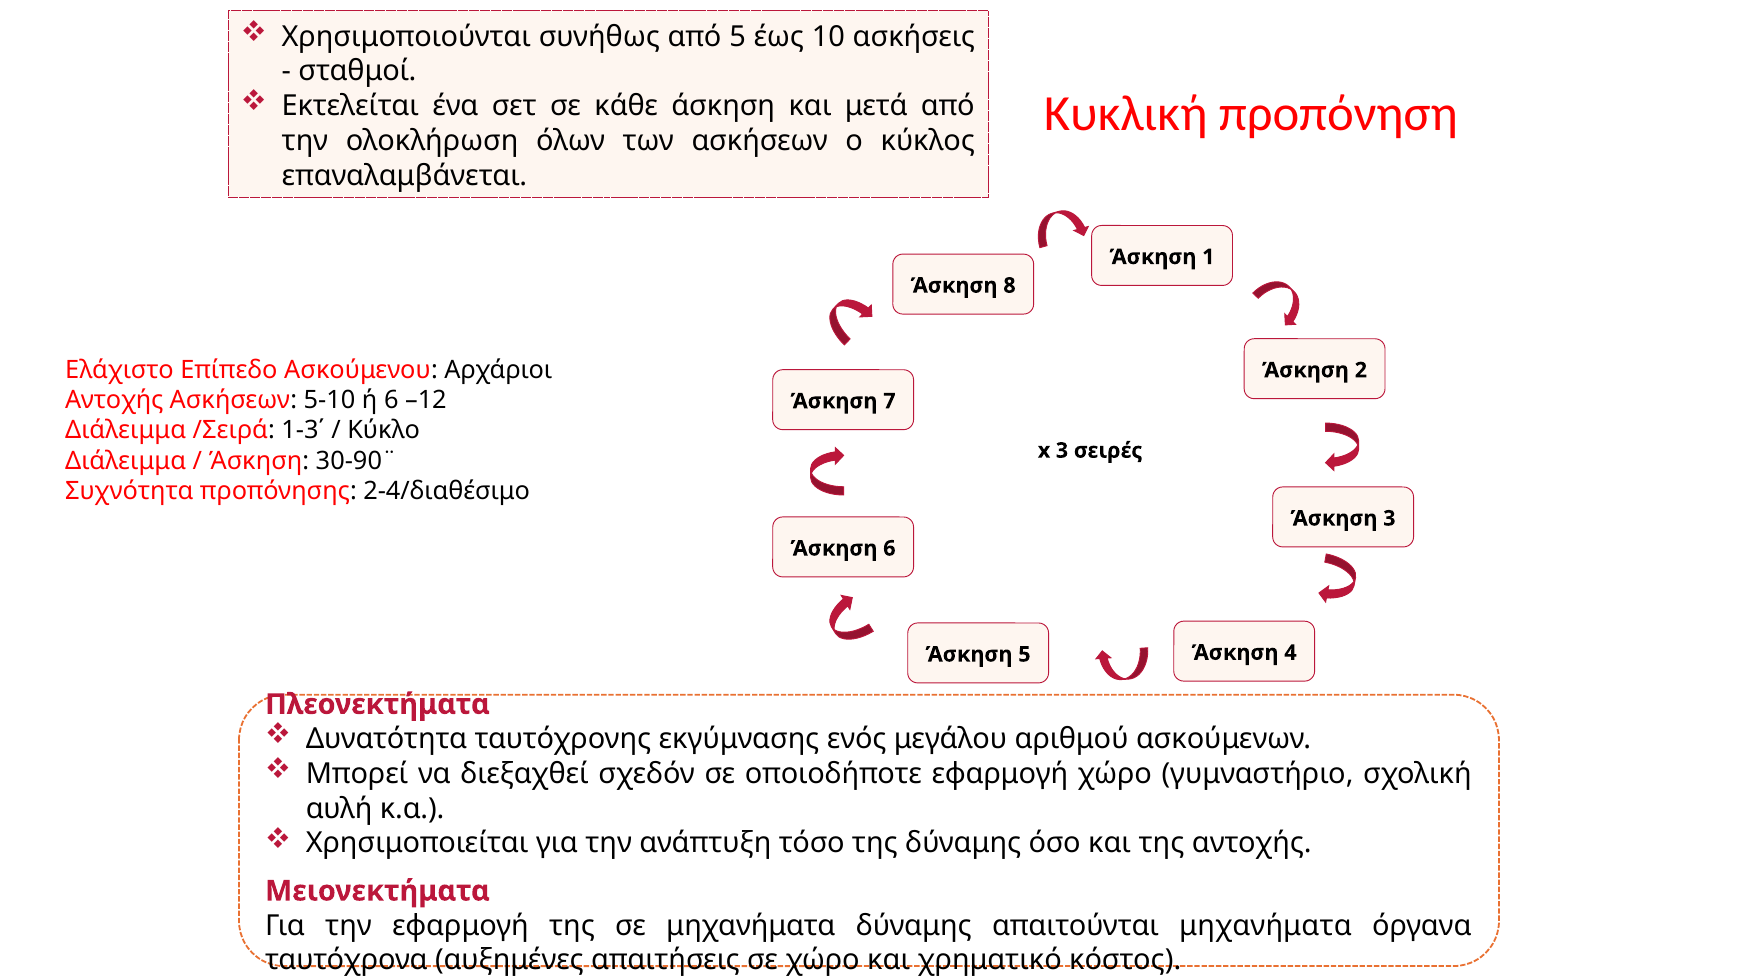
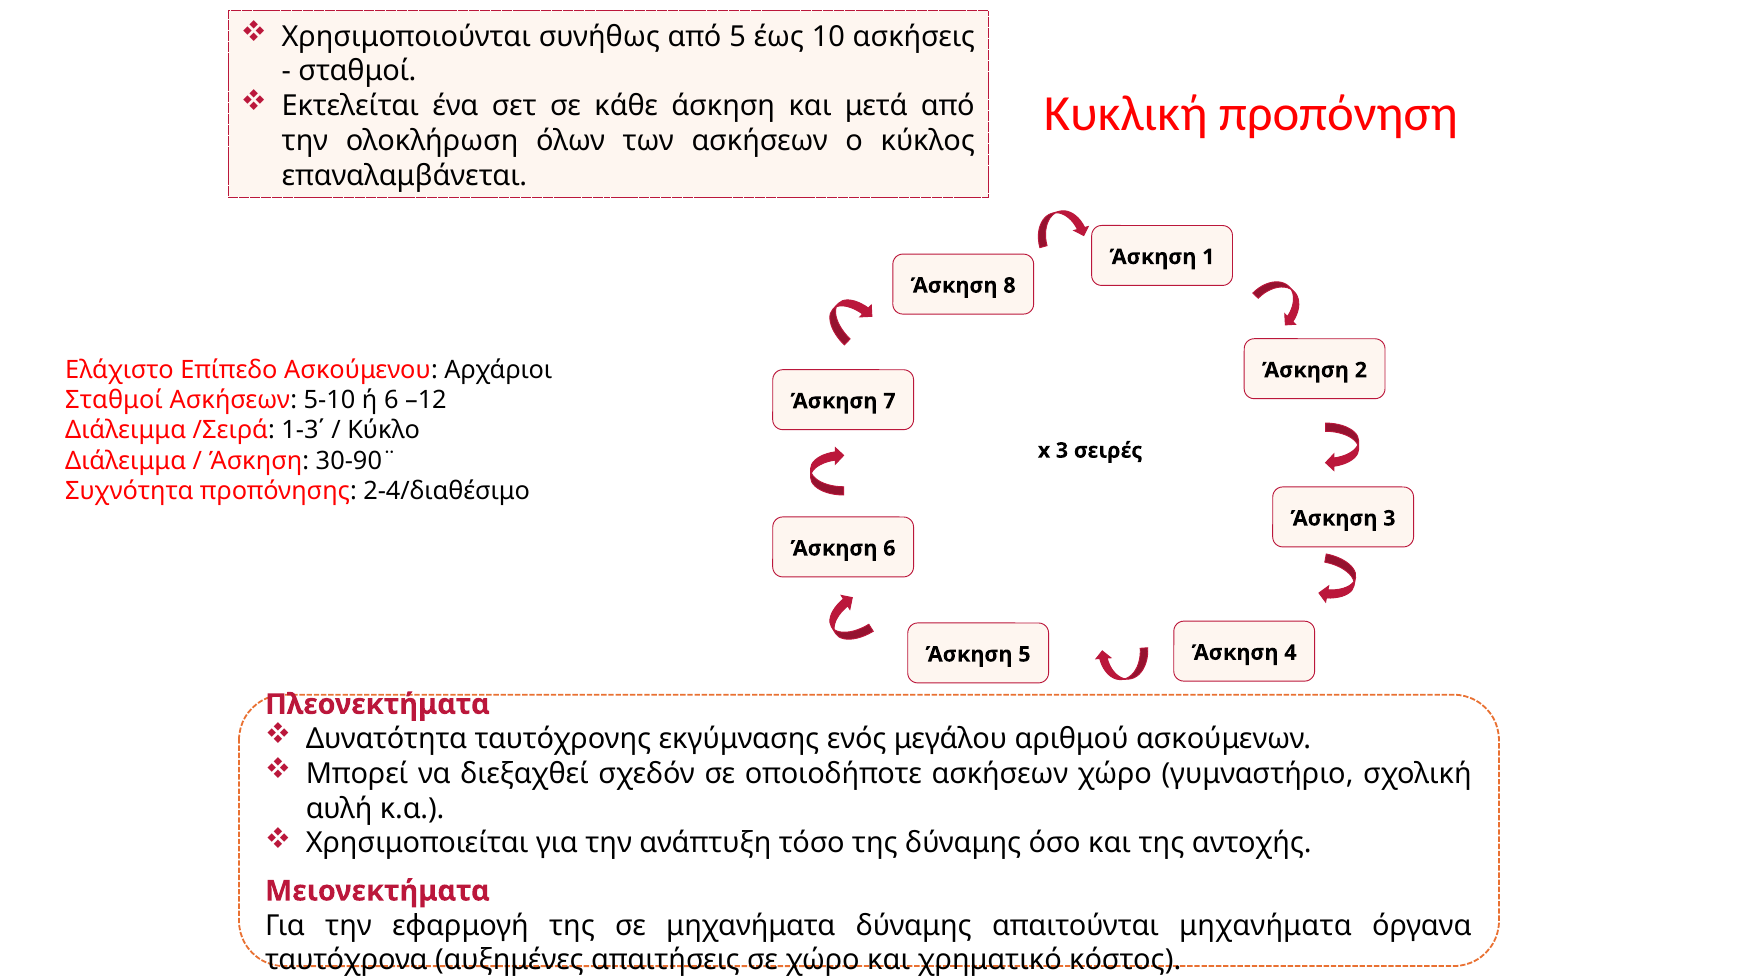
Αντοχής: Αντοχής -> Σταθμοί (114, 400)
οποιοδήποτε εφαρμογή: εφαρμογή -> ασκήσεων (1000, 774)
